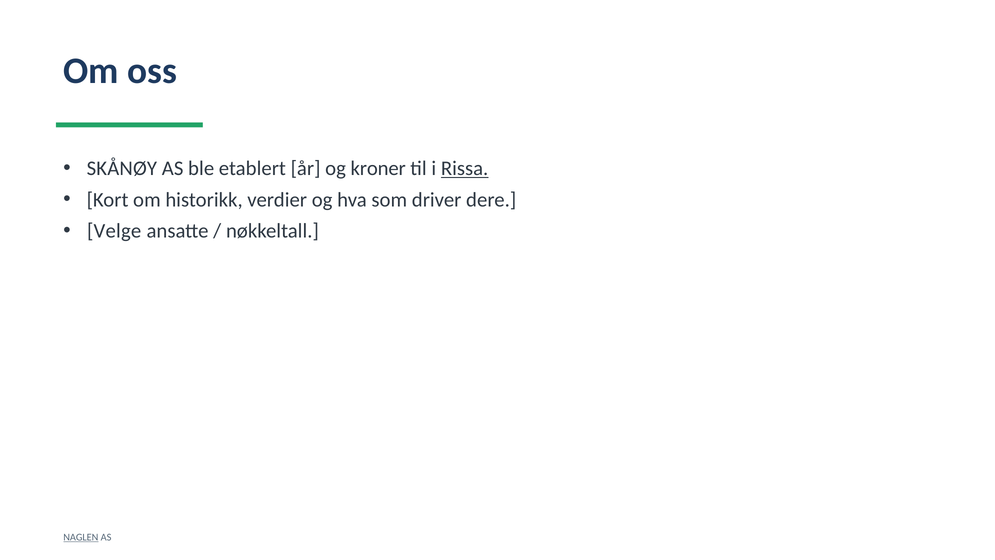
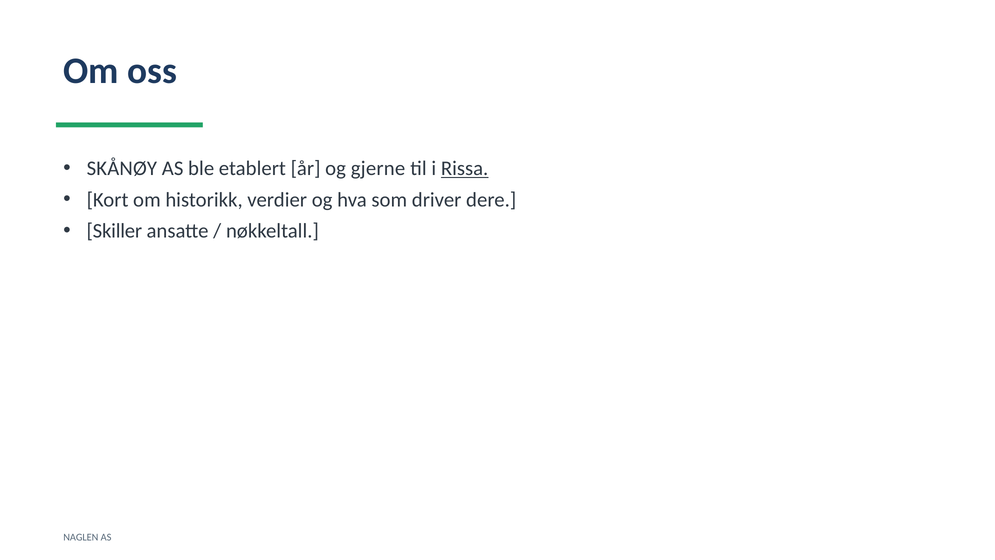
kroner: kroner -> gjerne (378, 169)
Velge: Velge -> Skiller (114, 231)
NAGLEN underline: present -> none (81, 537)
